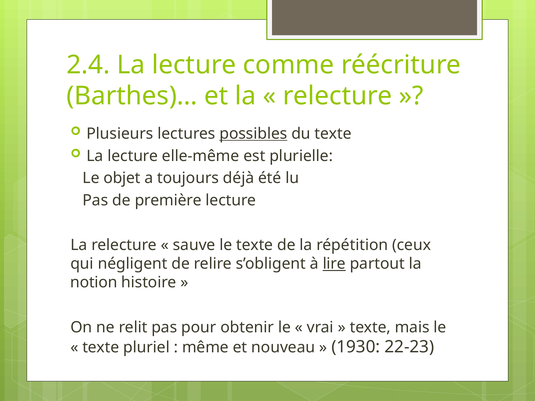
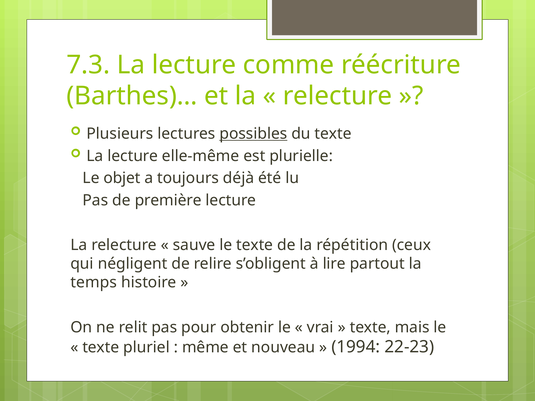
2.4: 2.4 -> 7.3 (88, 65)
lire underline: present -> none (334, 264)
notion: notion -> temps (94, 283)
1930: 1930 -> 1994 (356, 347)
